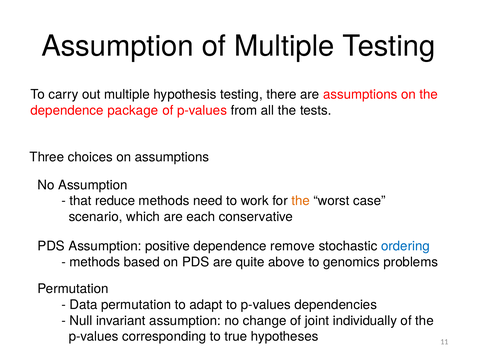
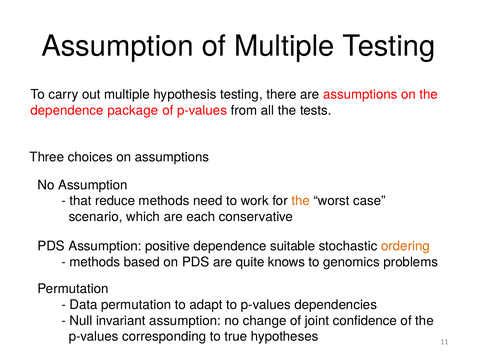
remove: remove -> suitable (293, 246)
ordering colour: blue -> orange (405, 246)
above: above -> knows (287, 262)
individually: individually -> confidence (365, 320)
